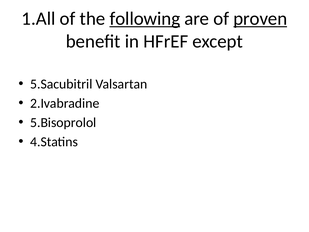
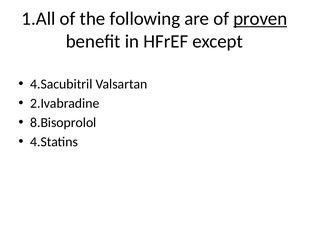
following underline: present -> none (145, 19)
5.Sacubitril: 5.Sacubitril -> 4.Sacubitril (61, 84)
5.Bisoprolol: 5.Bisoprolol -> 8.Bisoprolol (63, 123)
